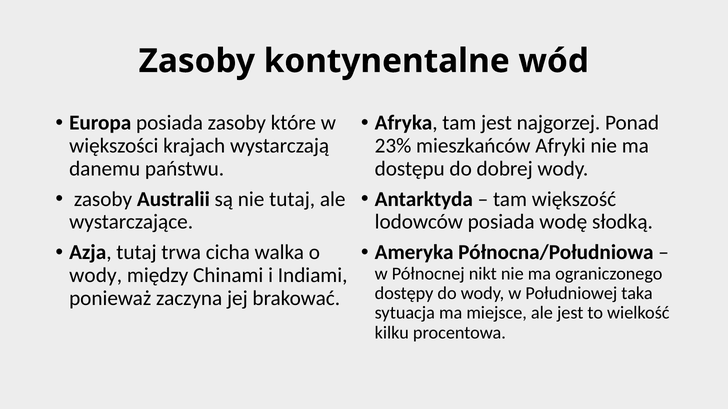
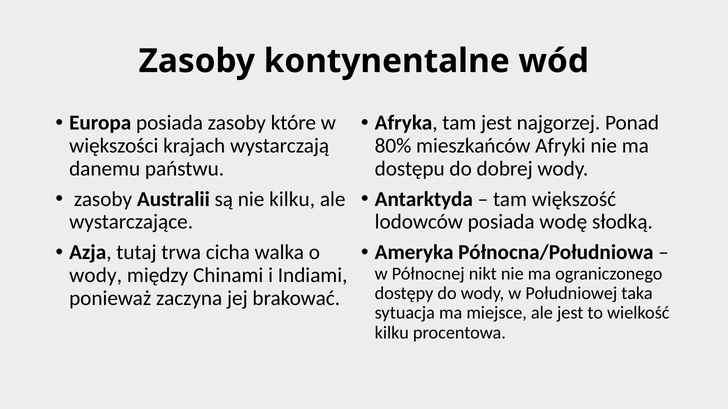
23%: 23% -> 80% (393, 146)
nie tutaj: tutaj -> kilku (292, 199)
